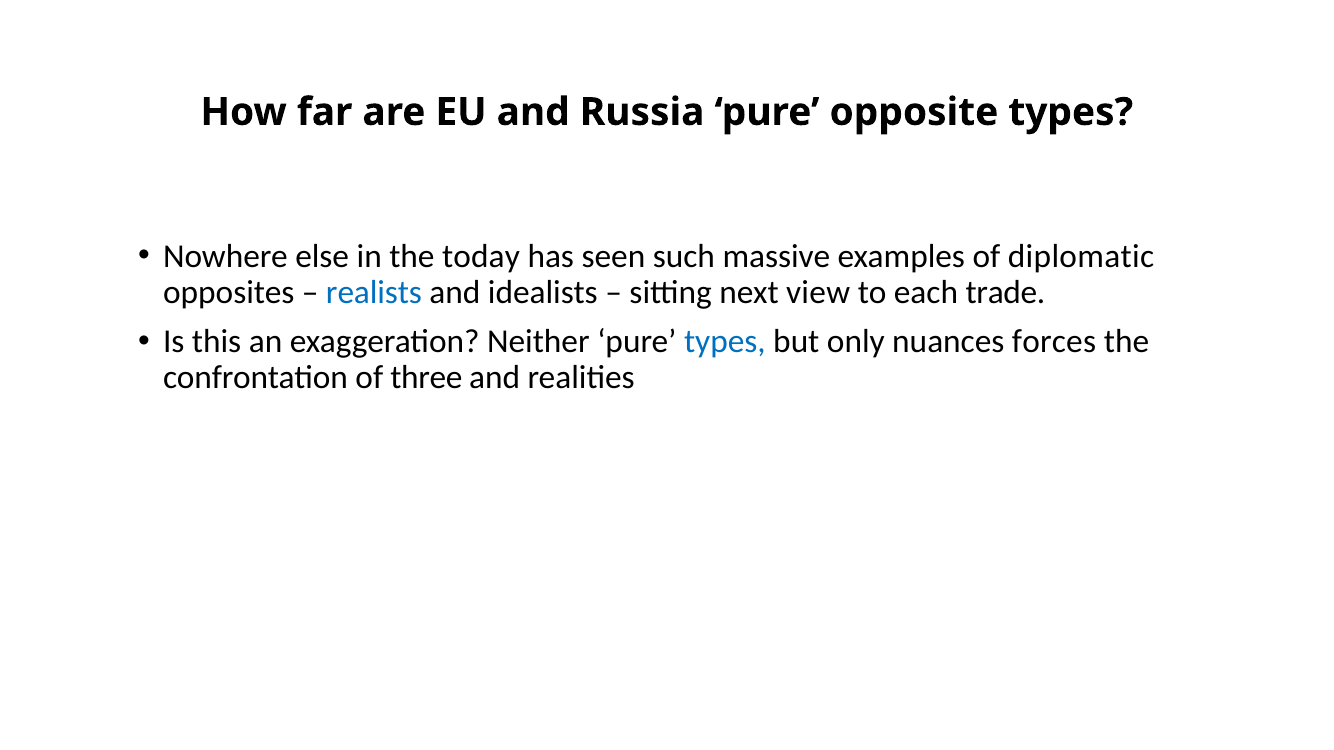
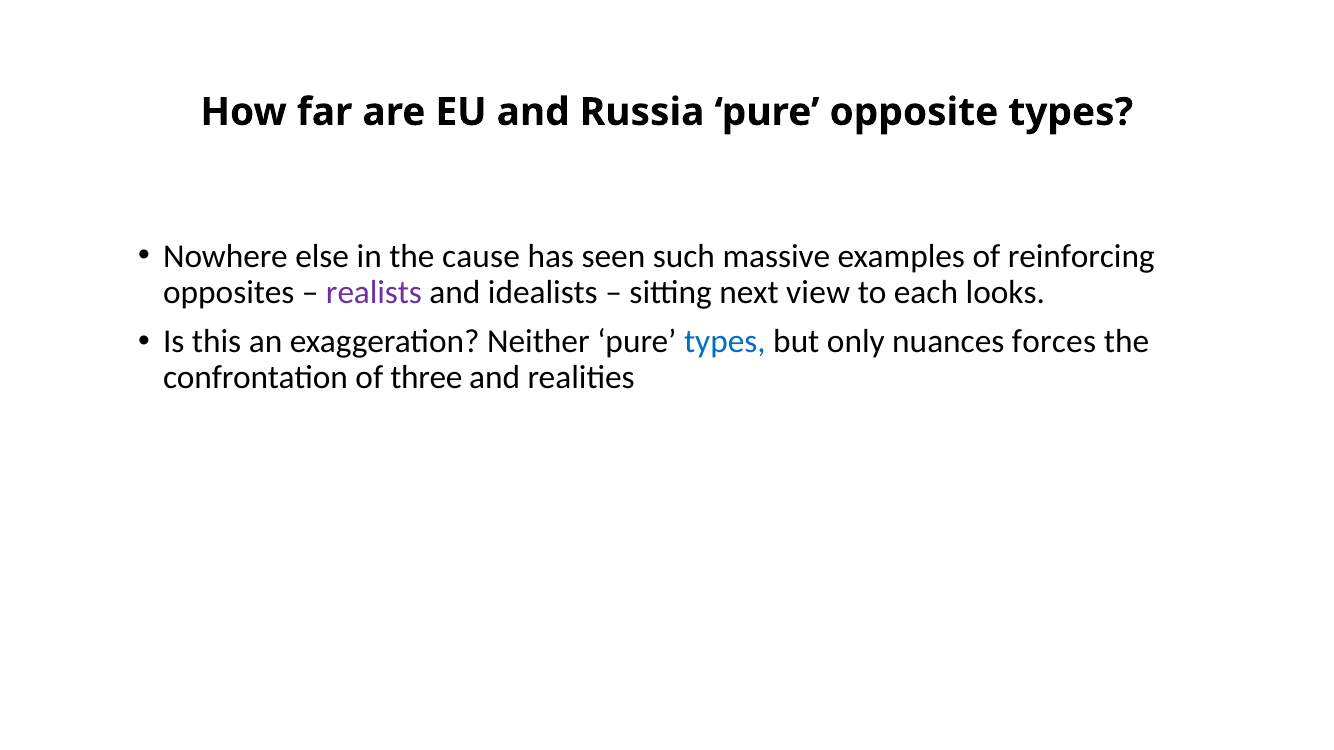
today: today -> cause (481, 256)
diplomatic: diplomatic -> reinforcing (1081, 256)
realists colour: blue -> purple (374, 292)
trade: trade -> looks (1005, 292)
